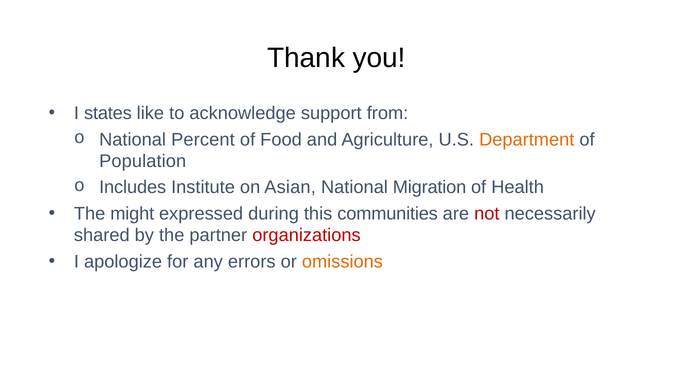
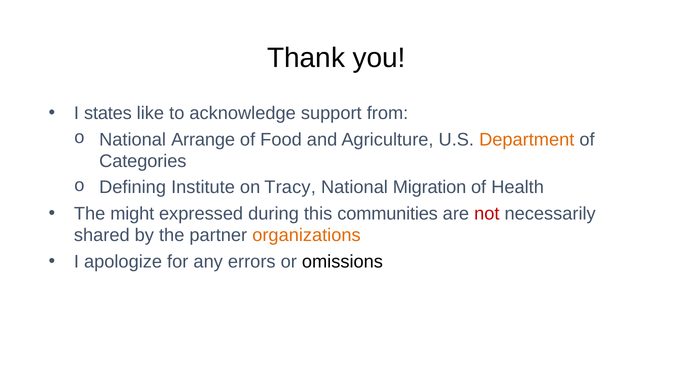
Percent: Percent -> Arrange (203, 139)
Population: Population -> Categories (143, 161)
Includes: Includes -> Defining (133, 187)
Asian: Asian -> Tracy (290, 187)
organizations colour: red -> orange (306, 235)
omissions colour: orange -> black (342, 261)
